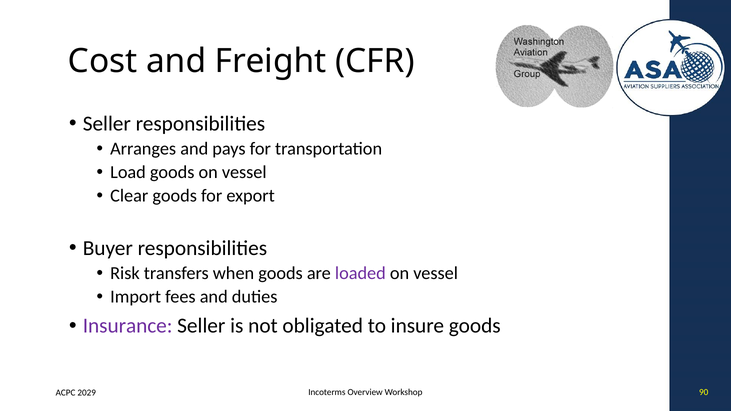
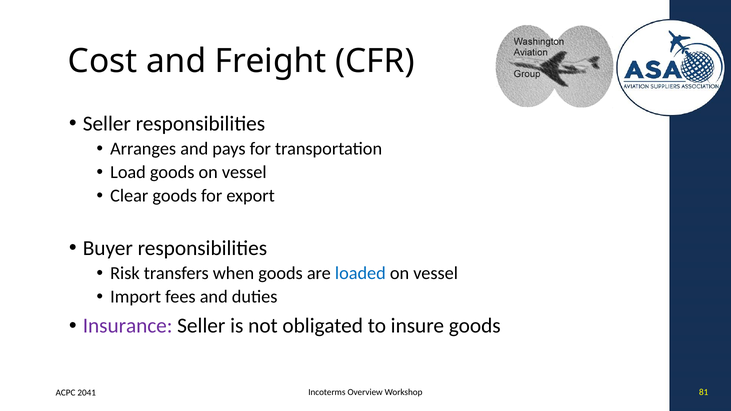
loaded colour: purple -> blue (360, 274)
90: 90 -> 81 (704, 393)
2029: 2029 -> 2041 (87, 393)
